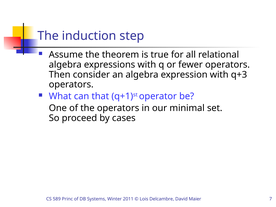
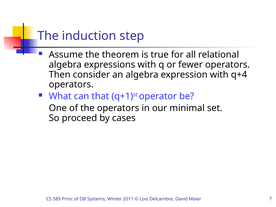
q+3: q+3 -> q+4 (239, 75)
